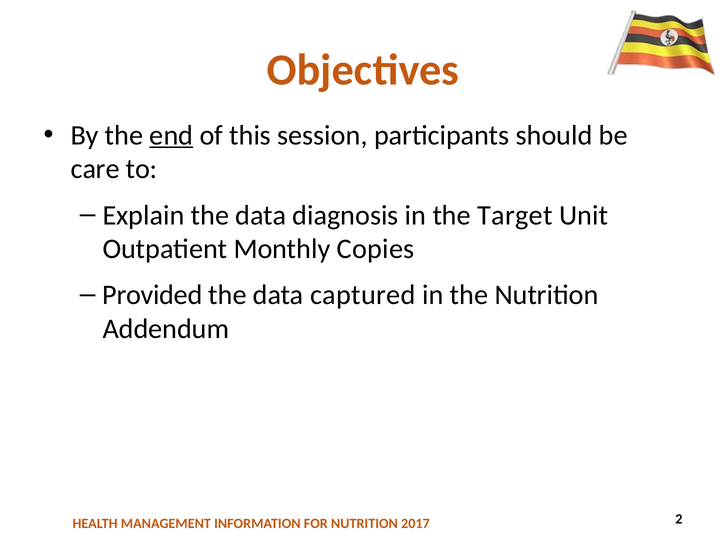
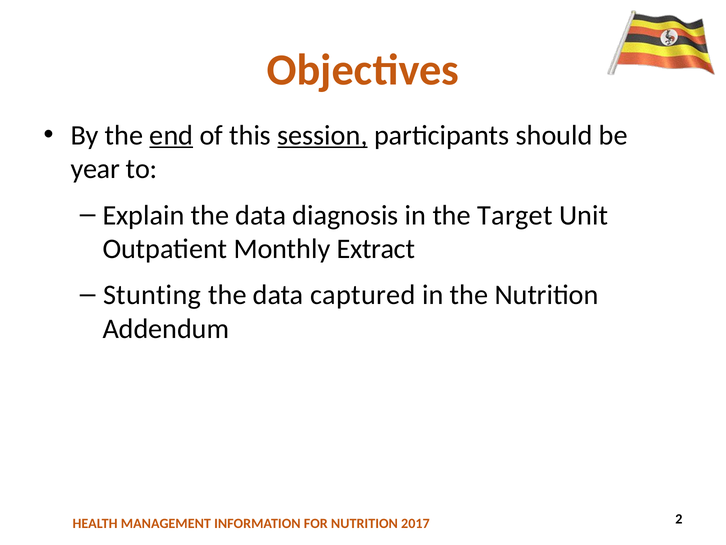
session underline: none -> present (323, 135)
care: care -> year (95, 169)
Copies: Copies -> Extract (376, 249)
Provided: Provided -> Stunting (152, 295)
